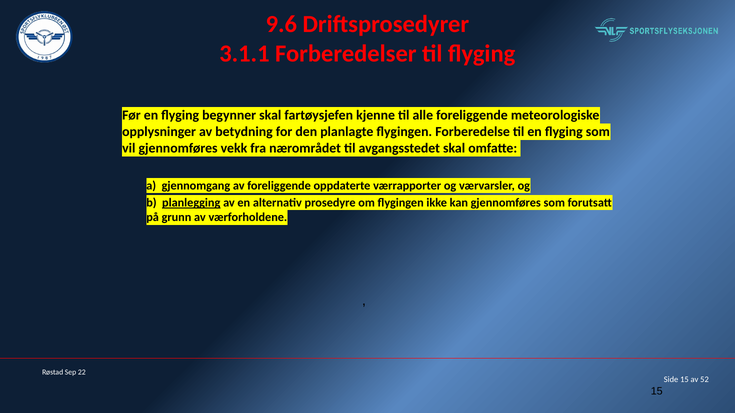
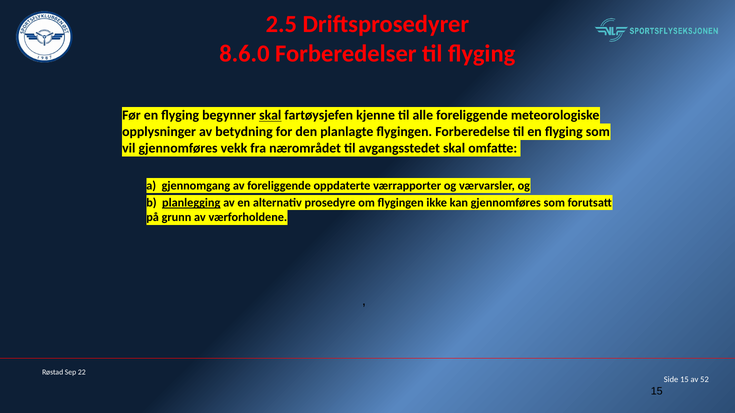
9.6: 9.6 -> 2.5 (281, 24)
3.1.1: 3.1.1 -> 8.6.0 (244, 54)
skal underline: none -> present (270, 115)
